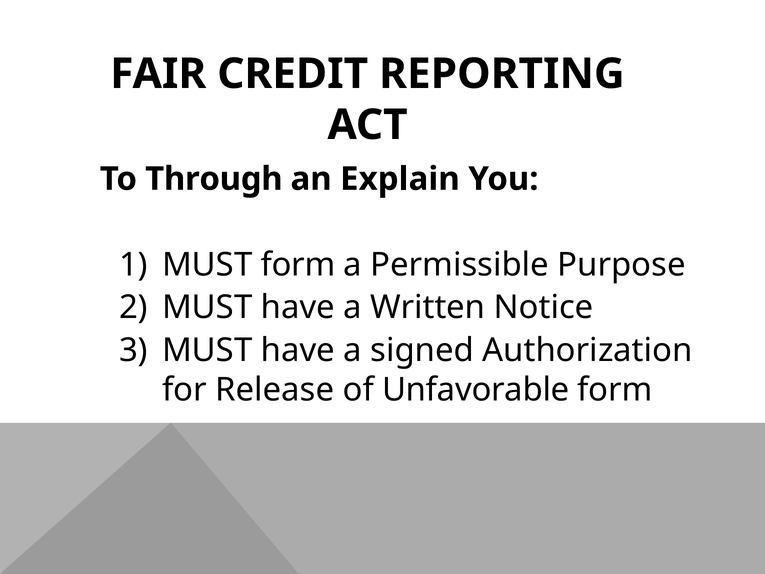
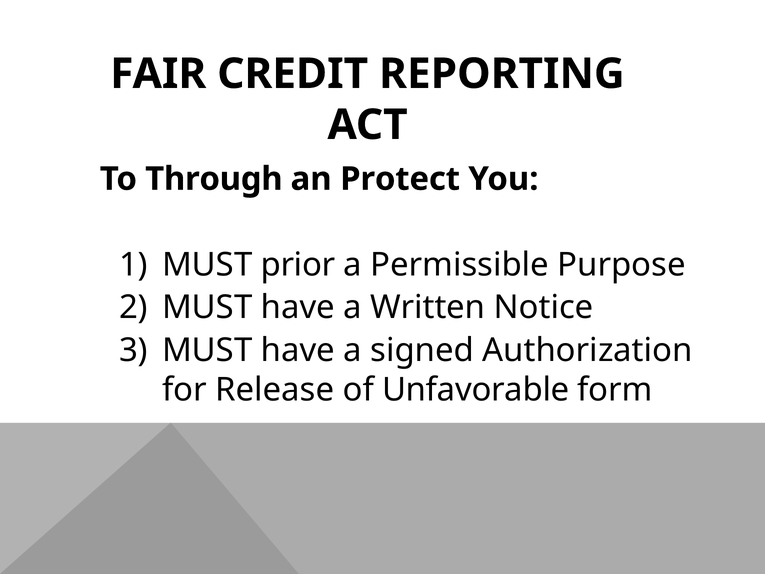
Explain: Explain -> Protect (400, 179)
MUST form: form -> prior (298, 265)
